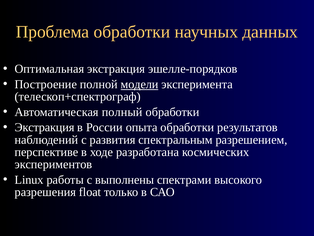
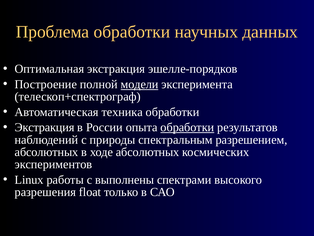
полный: полный -> техника (122, 112)
обработки underline: none -> present (187, 127)
развития: развития -> природы (113, 139)
перспективе: перспективе -> абсолютных (46, 152)
ходе разработана: разработана -> абсолютных (148, 152)
